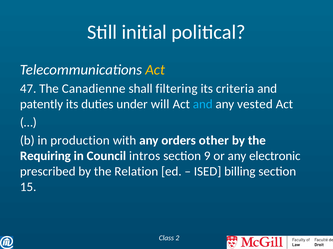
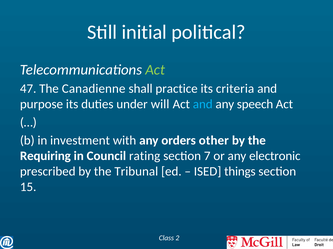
Act colour: yellow -> light green (155, 70)
filtering: filtering -> practice (177, 89)
patently: patently -> purpose (41, 105)
vested: vested -> speech (255, 105)
production: production -> investment (80, 141)
intros: intros -> rating (145, 156)
9: 9 -> 7 (207, 156)
Relation: Relation -> Tribunal (136, 172)
billing: billing -> things (240, 172)
